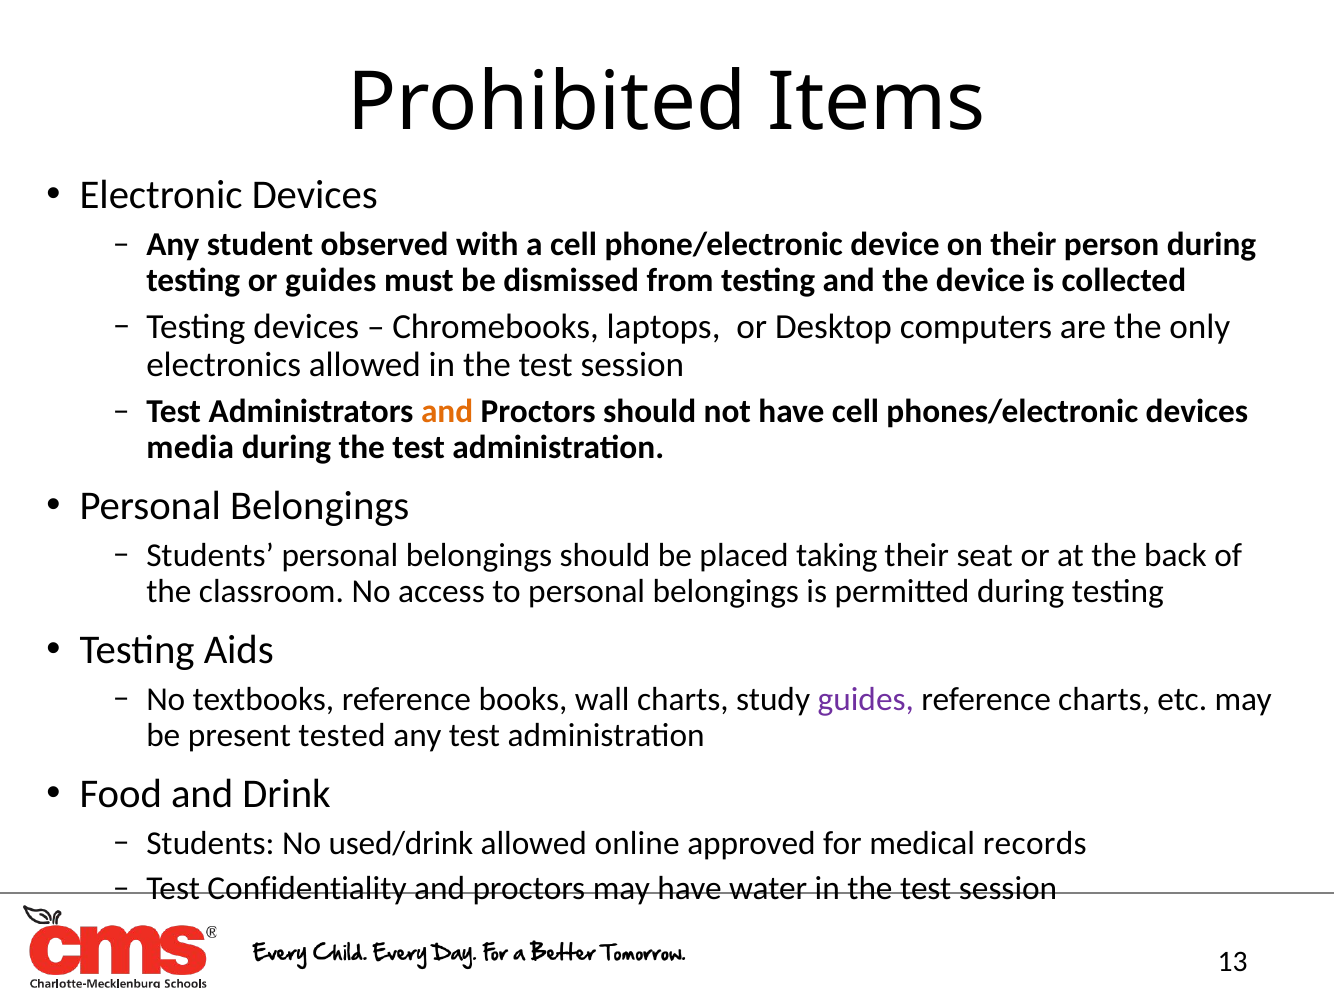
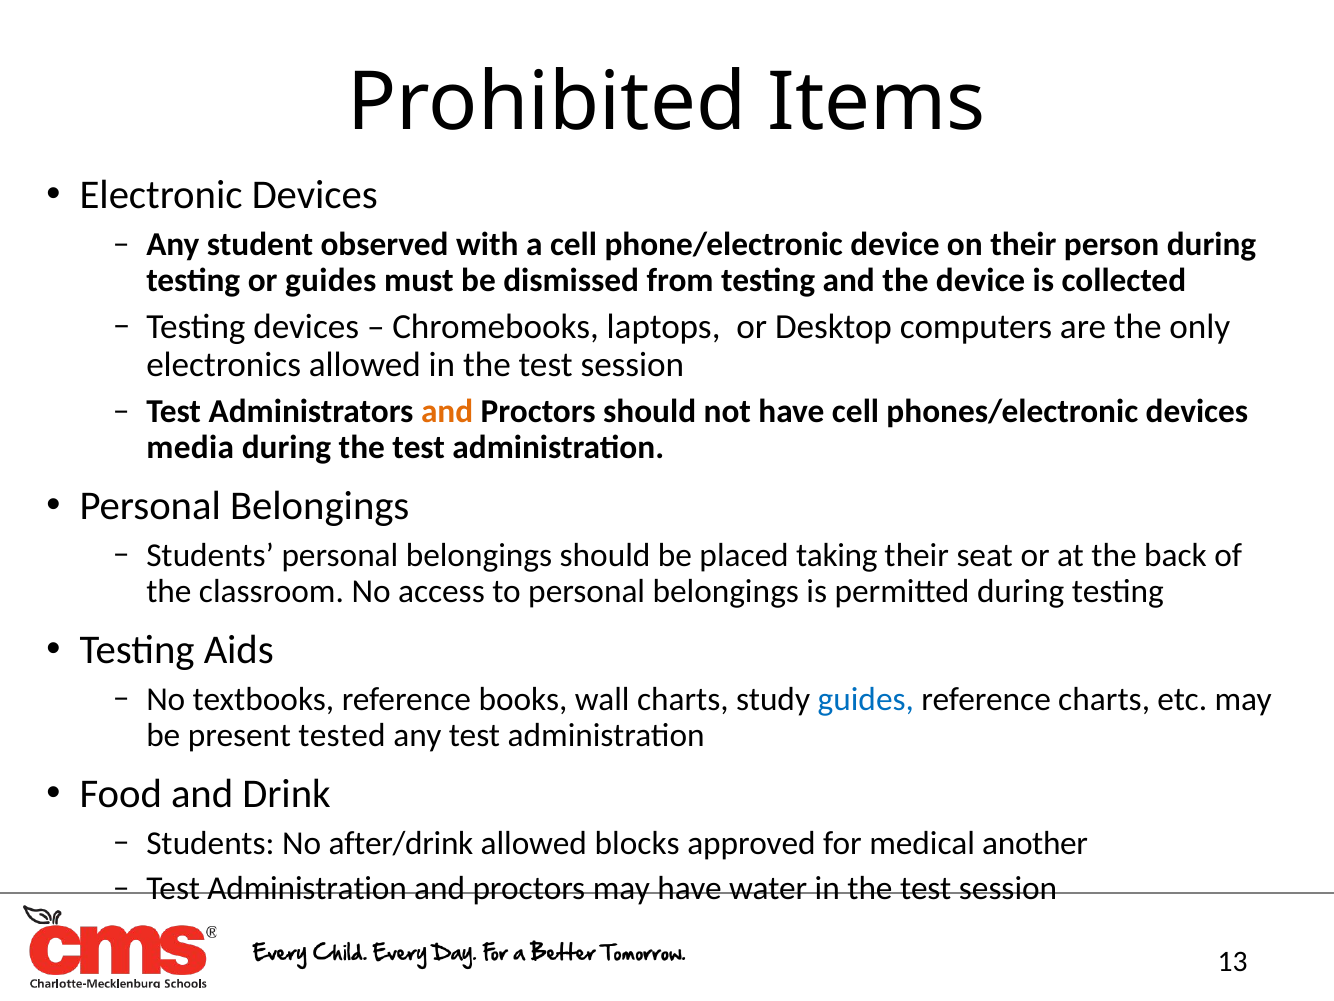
guides colour: purple -> blue (866, 699)
used/drink: used/drink -> after/drink (401, 843)
online: online -> blocks (637, 843)
records: records -> another (1035, 843)
Confidentiality: Confidentiality -> Administration (307, 888)
